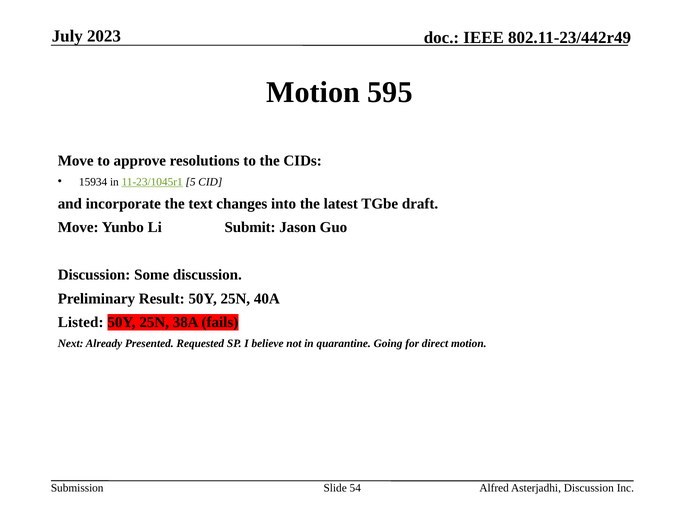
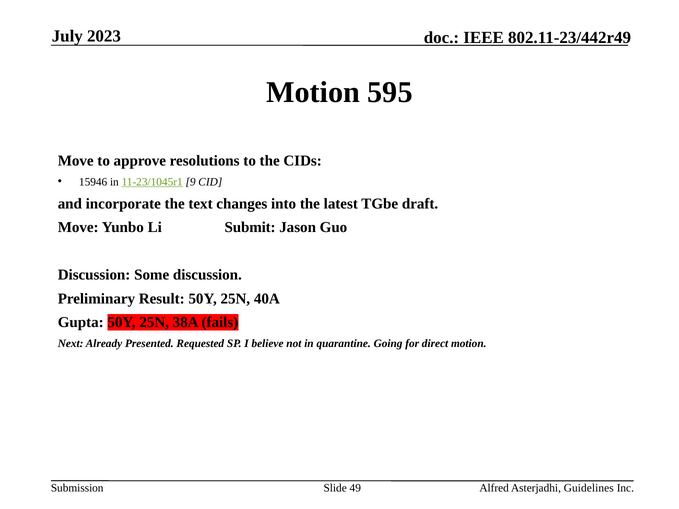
15934: 15934 -> 15946 (93, 182)
5: 5 -> 9 (191, 182)
Listed: Listed -> Gupta (81, 322)
54: 54 -> 49 (355, 488)
Asterjadhi Discussion: Discussion -> Guidelines (589, 488)
